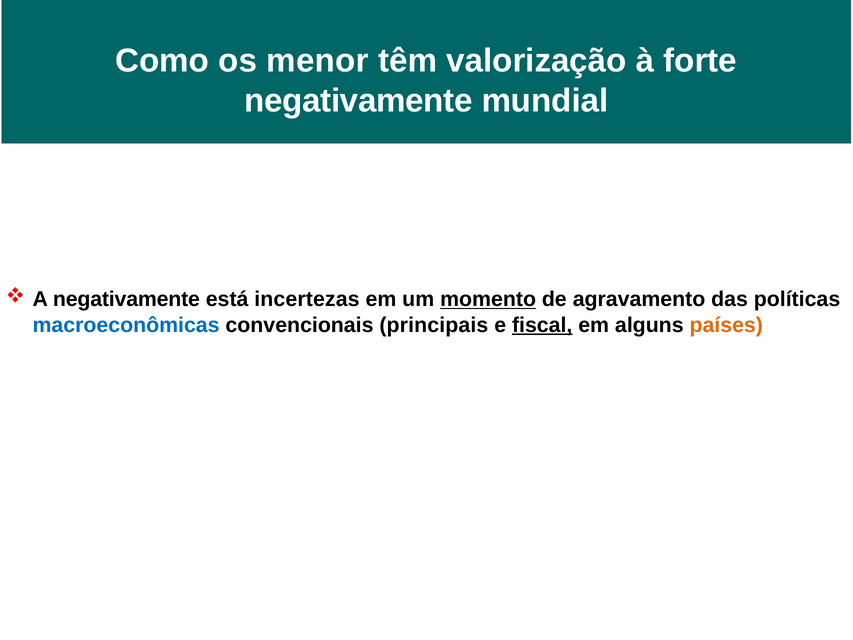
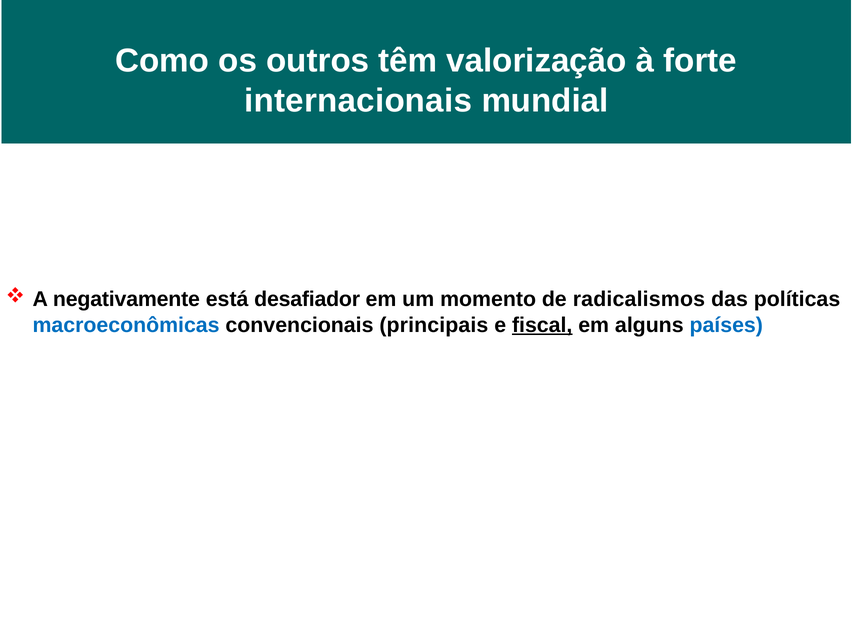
menor: menor -> outros (318, 61)
negativamente: negativamente -> internacionais (358, 101)
incertezas: incertezas -> desafiador (307, 299)
momento underline: present -> none (488, 299)
agravamento: agravamento -> radicalismos (639, 299)
países colour: orange -> blue (726, 325)
